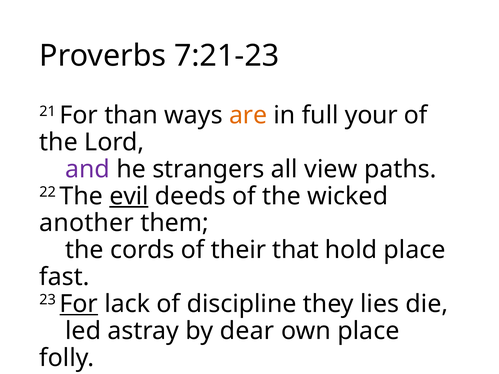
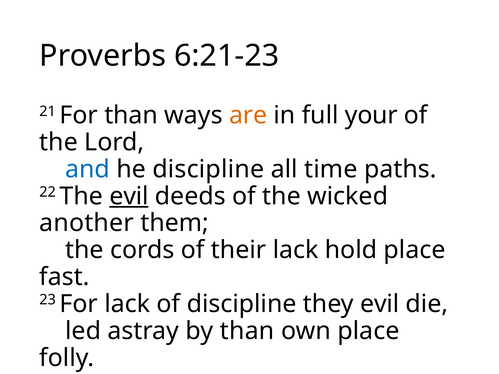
7:21-23: 7:21-23 -> 6:21-23 (227, 56)
and colour: purple -> blue (88, 169)
he strangers: strangers -> discipline (208, 169)
view: view -> time (331, 169)
their that: that -> lack (296, 250)
For underline: present -> none (79, 304)
they lies: lies -> evil (380, 304)
by dear: dear -> than (247, 331)
